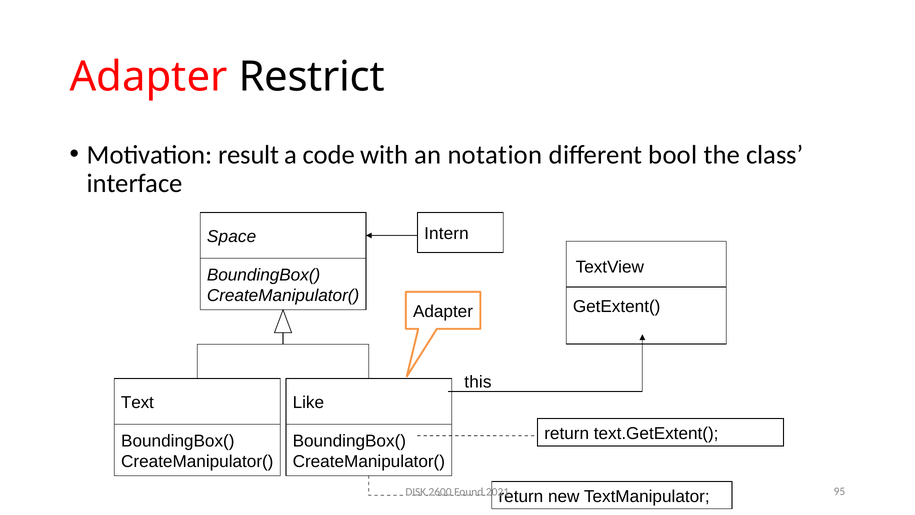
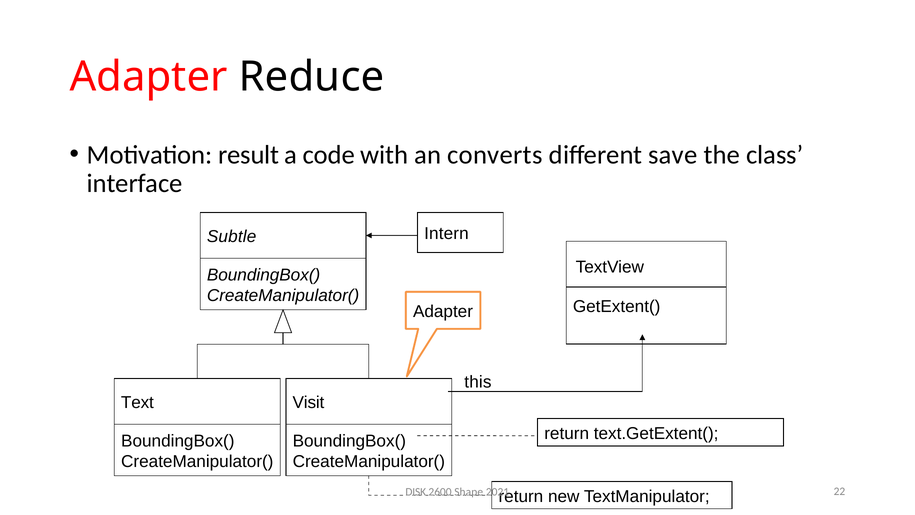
Restrict: Restrict -> Reduce (311, 77)
notation: notation -> converts (495, 155)
bool: bool -> save (673, 155)
Space: Space -> Subtle (232, 236)
Like: Like -> Visit (308, 402)
Found: Found -> Shape (469, 492)
95: 95 -> 22 (839, 491)
